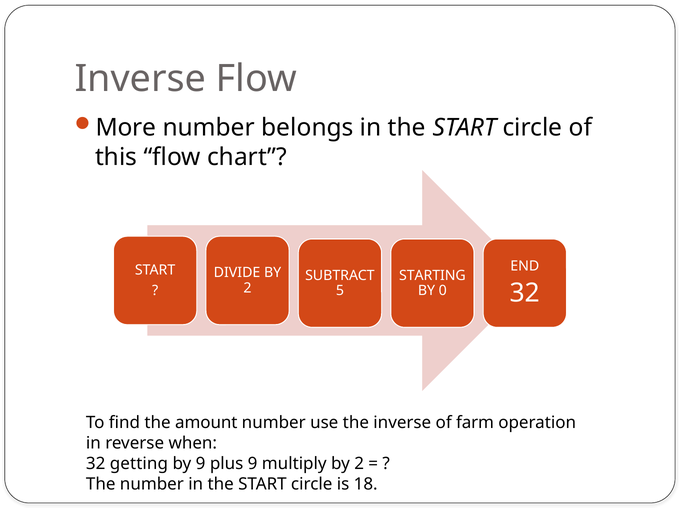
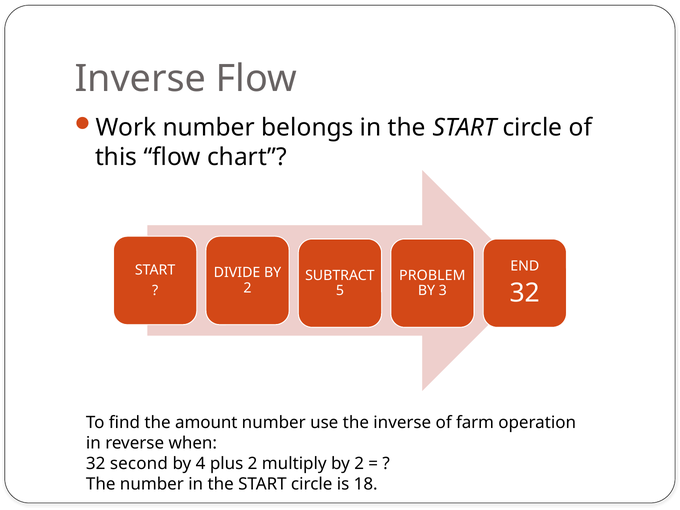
More: More -> Work (126, 127)
STARTING: STARTING -> PROBLEM (432, 275)
0: 0 -> 3 (443, 291)
getting: getting -> second (139, 464)
by 9: 9 -> 4 (201, 464)
plus 9: 9 -> 2 (253, 464)
